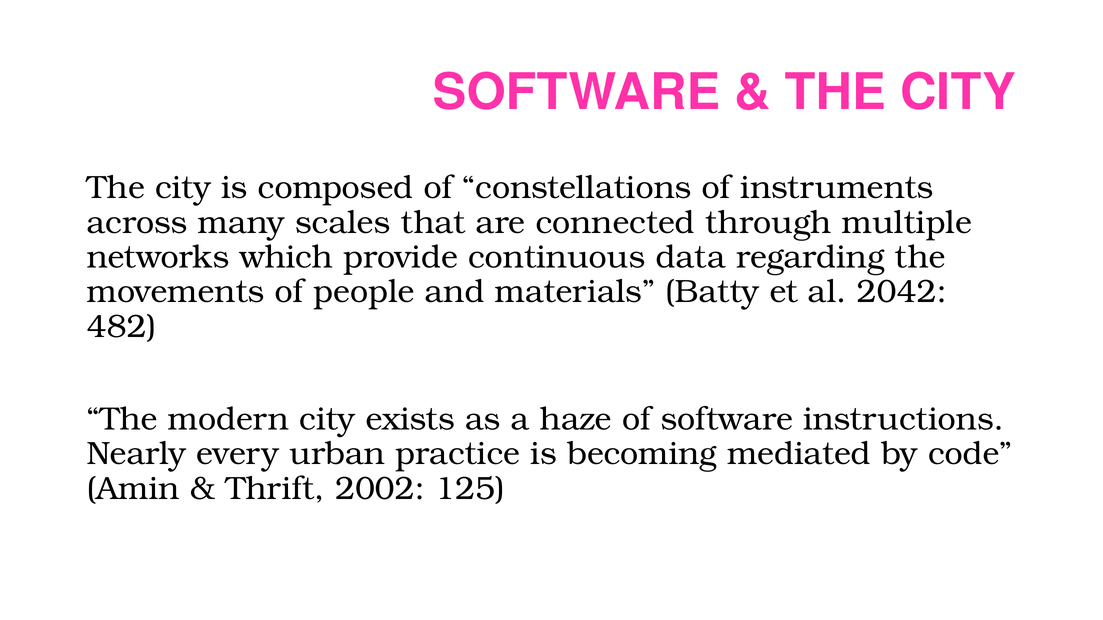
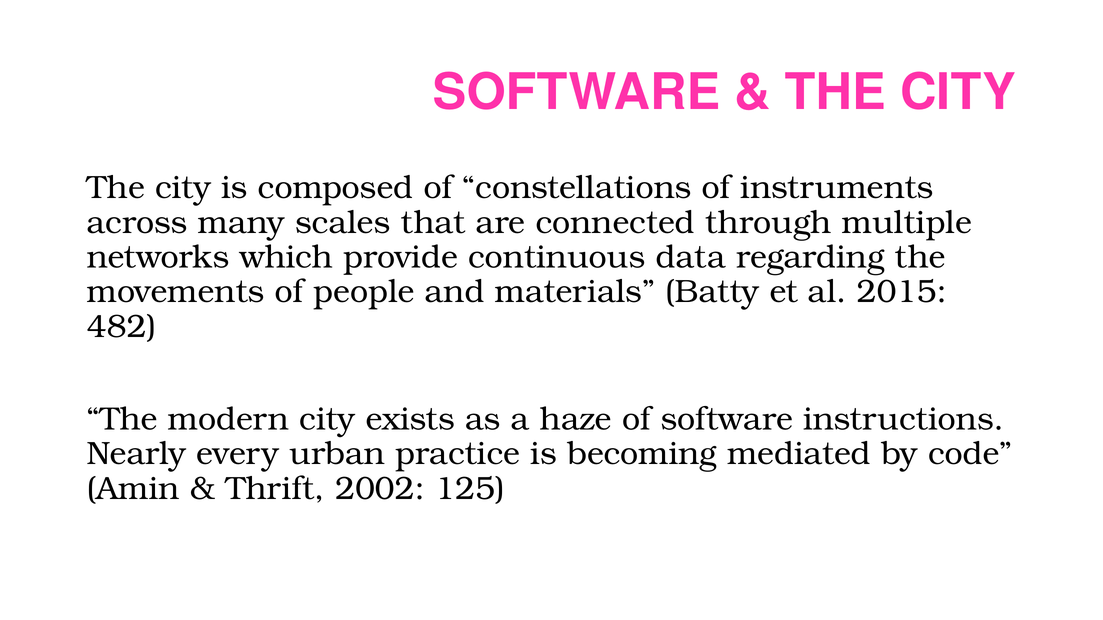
2042: 2042 -> 2015 (902, 292)
